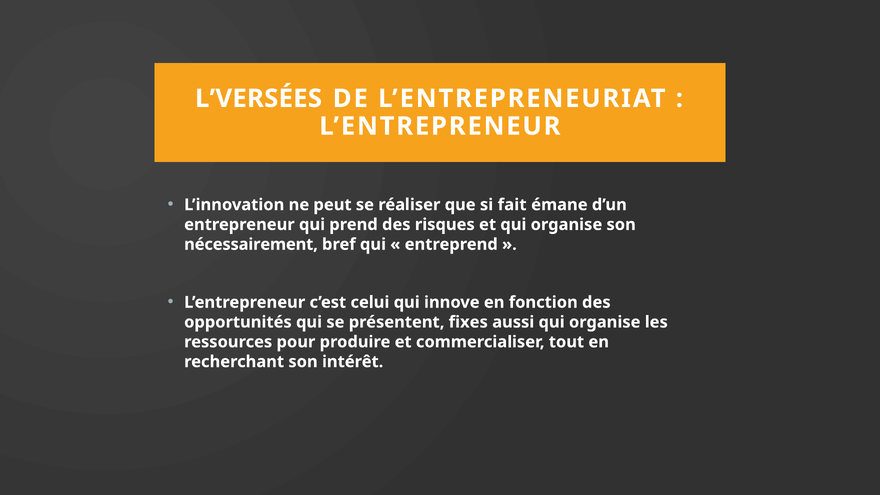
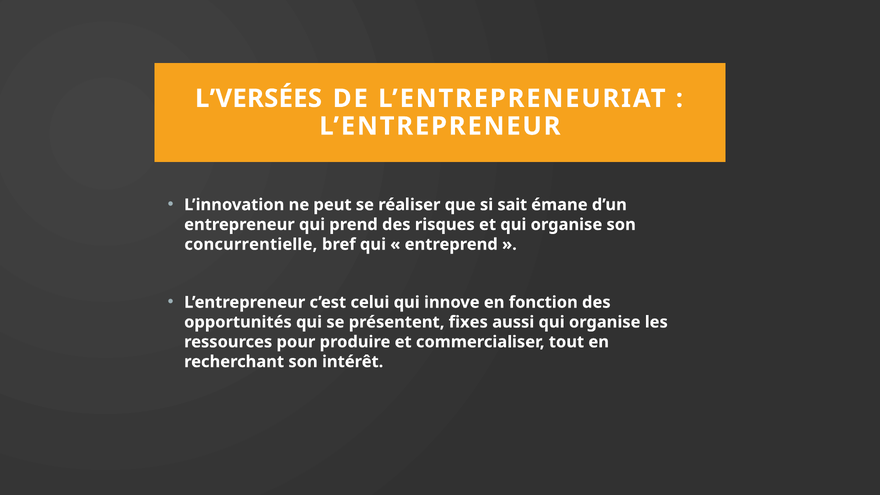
fait: fait -> sait (512, 205)
nécessairement: nécessairement -> concurrentielle (251, 244)
